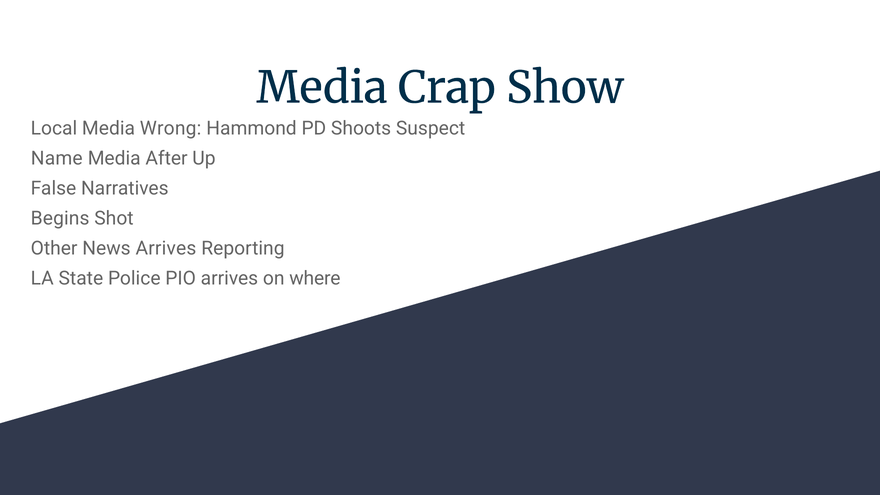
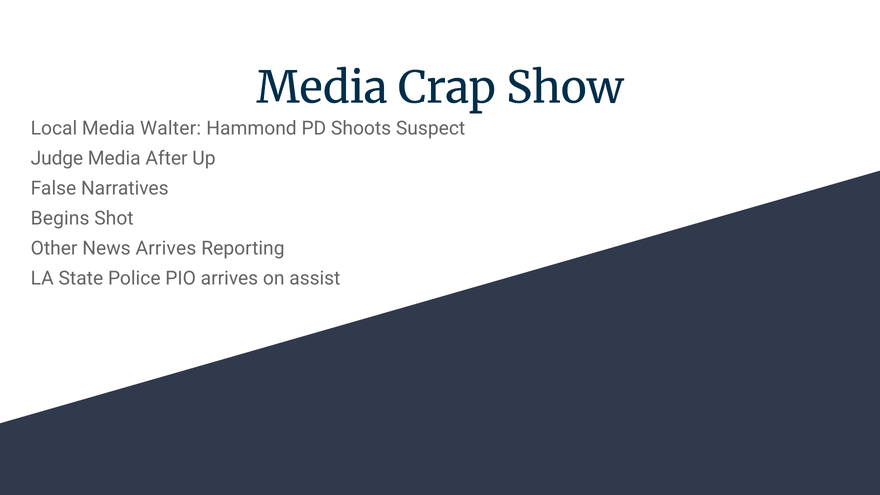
Wrong: Wrong -> Walter (171, 129)
Name: Name -> Judge (57, 159)
where: where -> assist (315, 278)
